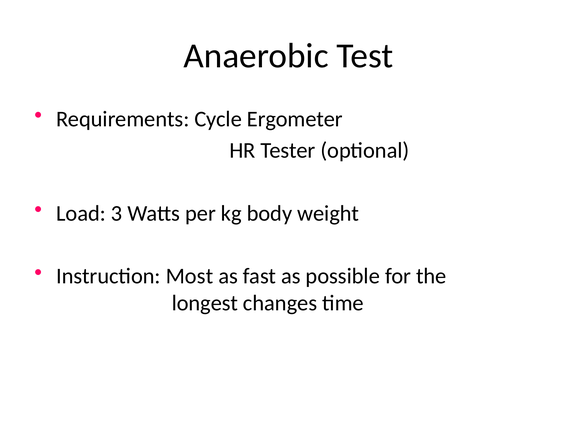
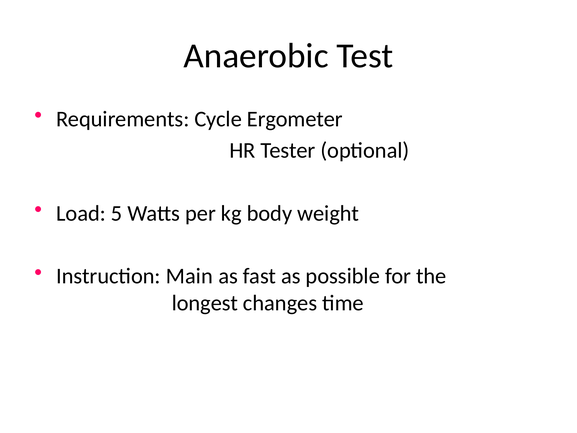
3: 3 -> 5 (117, 213)
Most: Most -> Main (189, 276)
